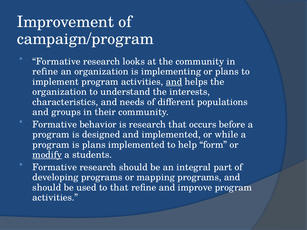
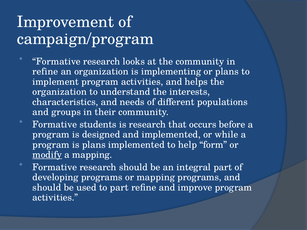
and underline: present -> none (174, 82)
behavior: behavior -> students (98, 125)
a students: students -> mapping (92, 155)
to that: that -> part (119, 188)
